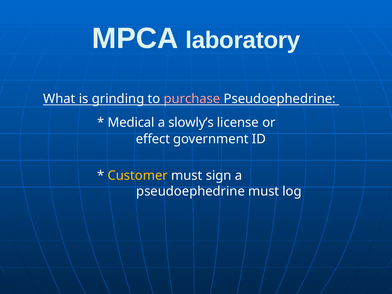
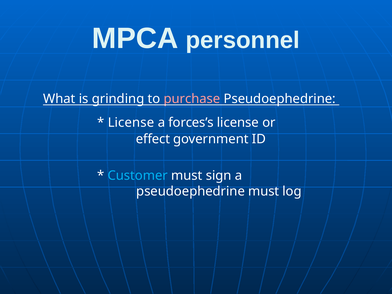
laboratory: laboratory -> personnel (243, 40)
Medical: Medical -> License (131, 122)
slowly’s: slowly’s -> forces’s (191, 122)
Customer colour: yellow -> light blue (138, 176)
